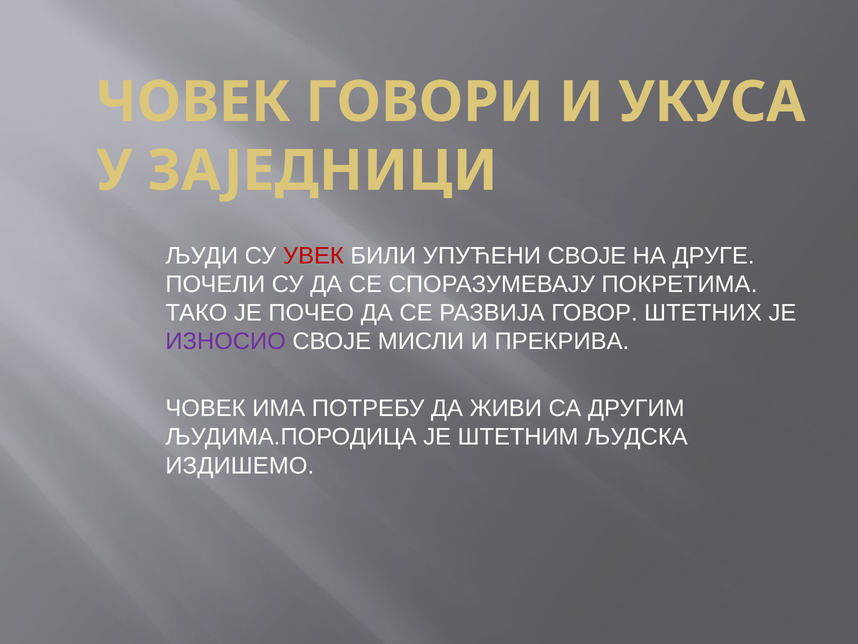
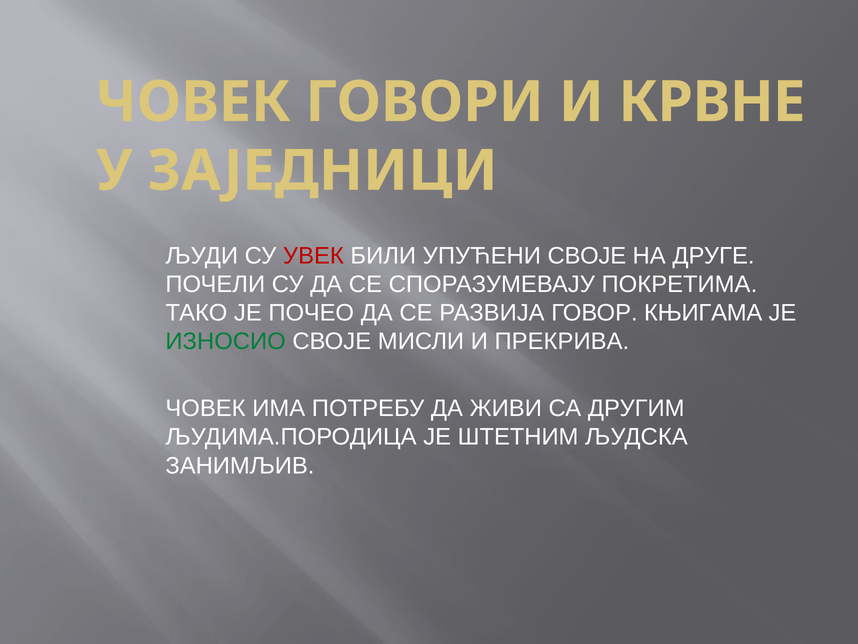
УКУСА: УКУСА -> КРВНЕ (712, 102)
ШТЕТНИХ: ШТЕТНИХ -> КЊИГАМА (703, 313)
ИЗНОСИО colour: purple -> green (226, 341)
ИЗДИШЕМО: ИЗДИШЕМО -> ЗАНИМЉИВ (240, 465)
